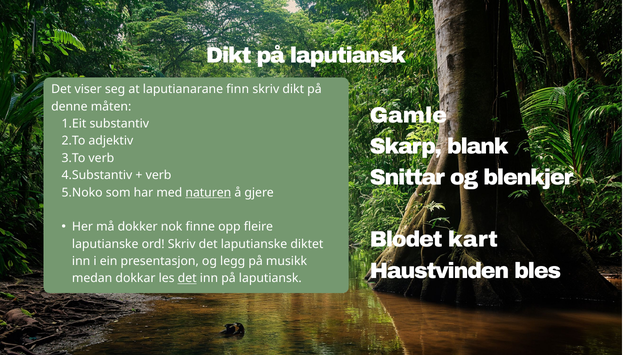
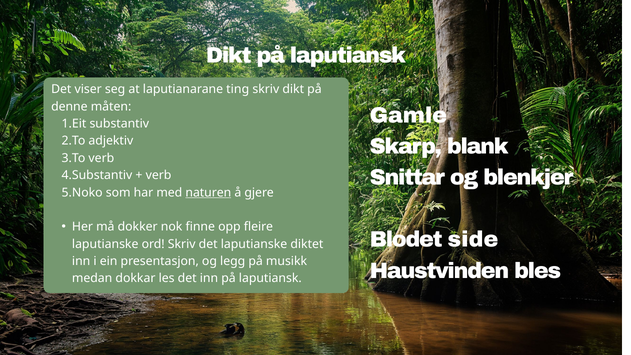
finn: finn -> ting (238, 89)
kart: kart -> side (473, 240)
det underline: present -> none (187, 278)
